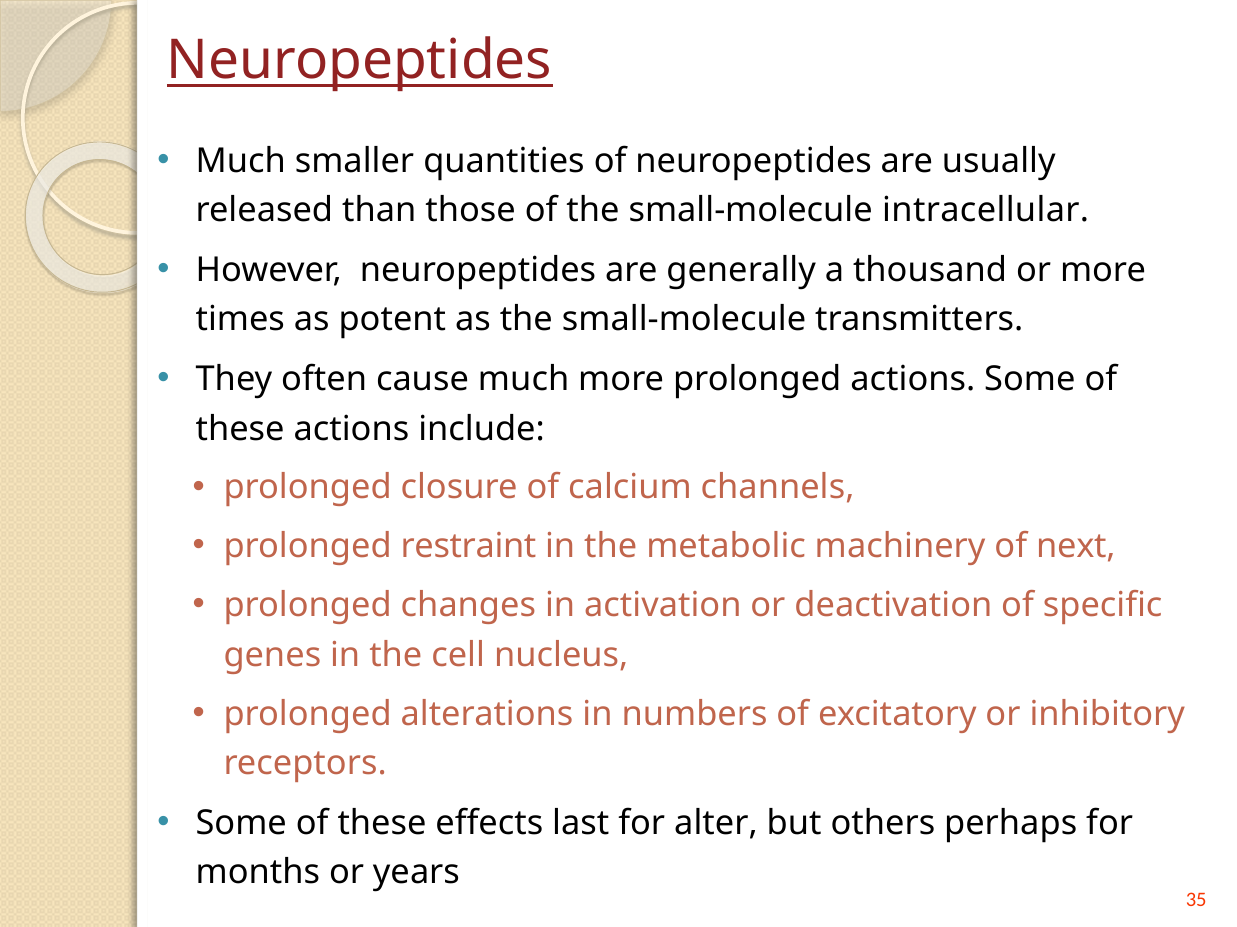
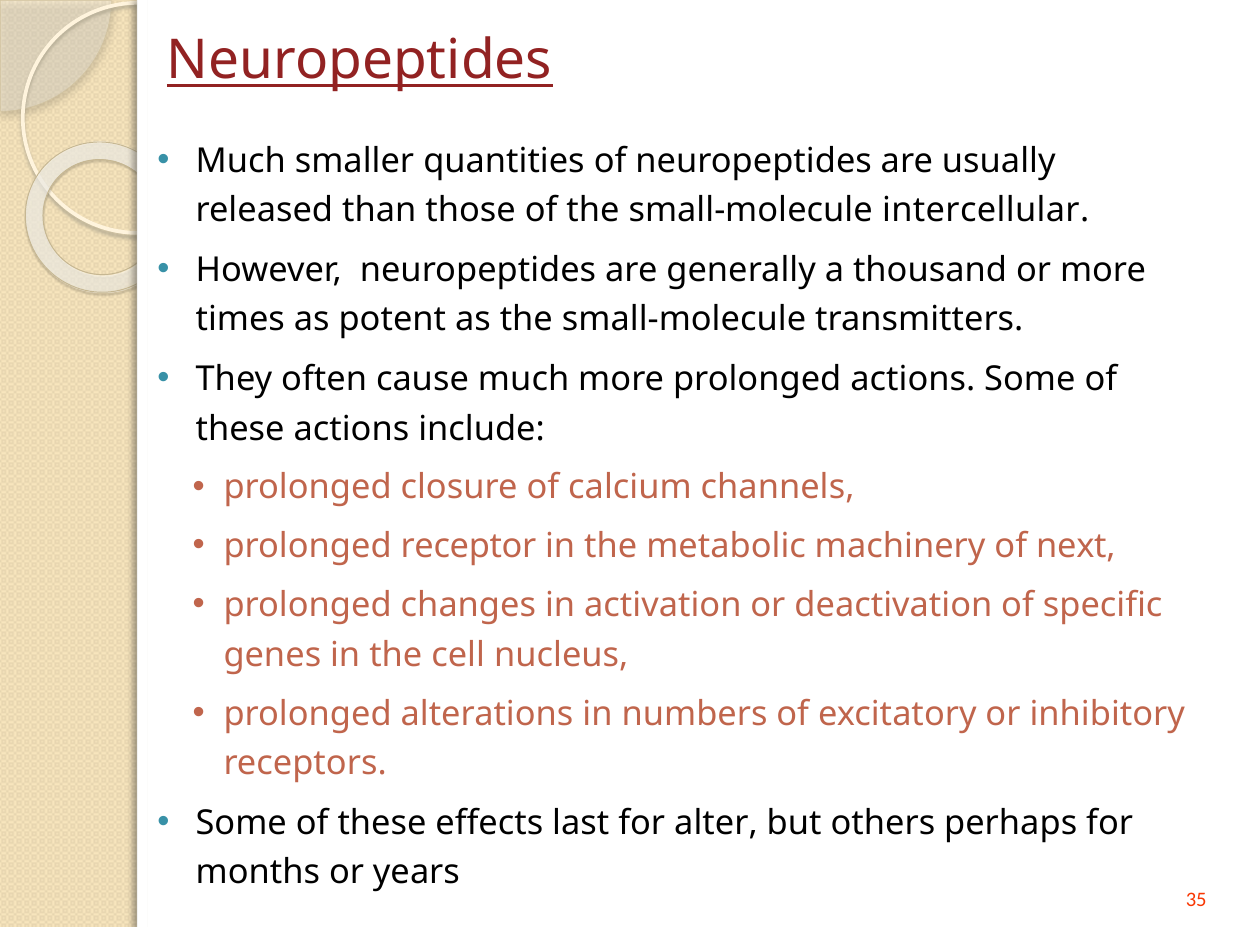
intracellular: intracellular -> intercellular (986, 211)
restraint: restraint -> receptor (468, 547)
